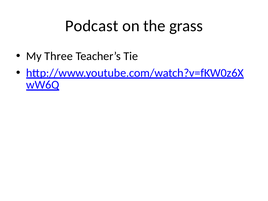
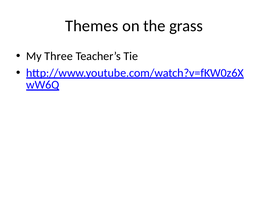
Podcast: Podcast -> Themes (92, 26)
